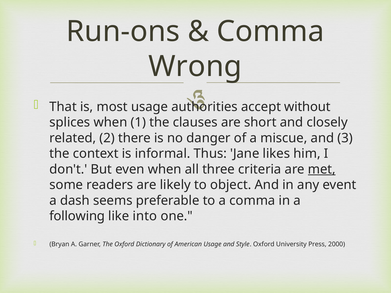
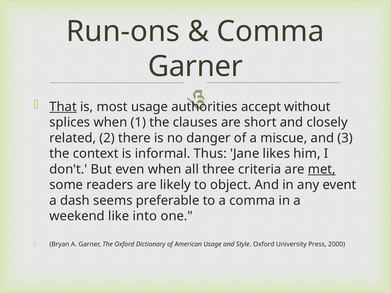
Wrong: Wrong -> Garner (195, 67)
That underline: none -> present (63, 107)
following: following -> weekend (77, 216)
